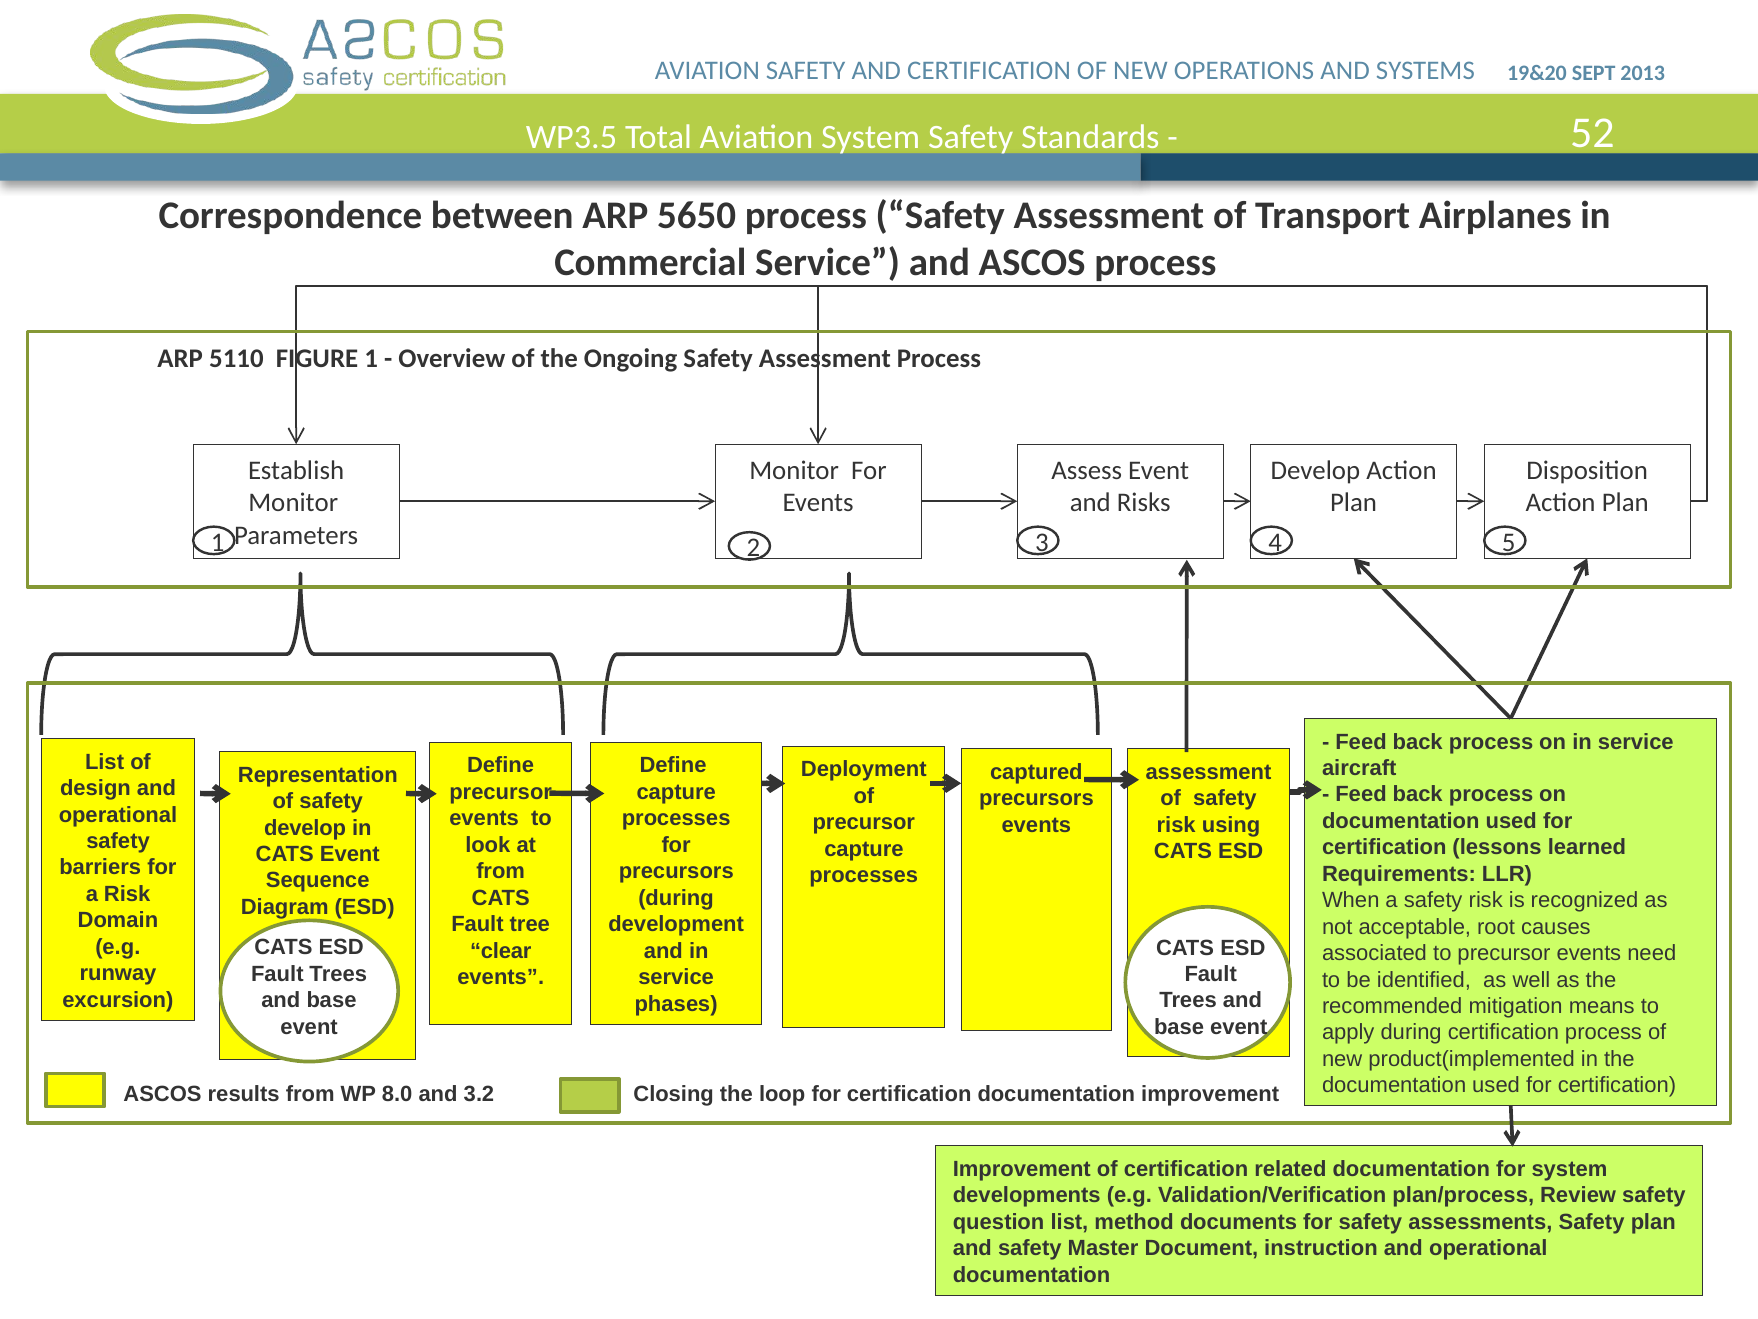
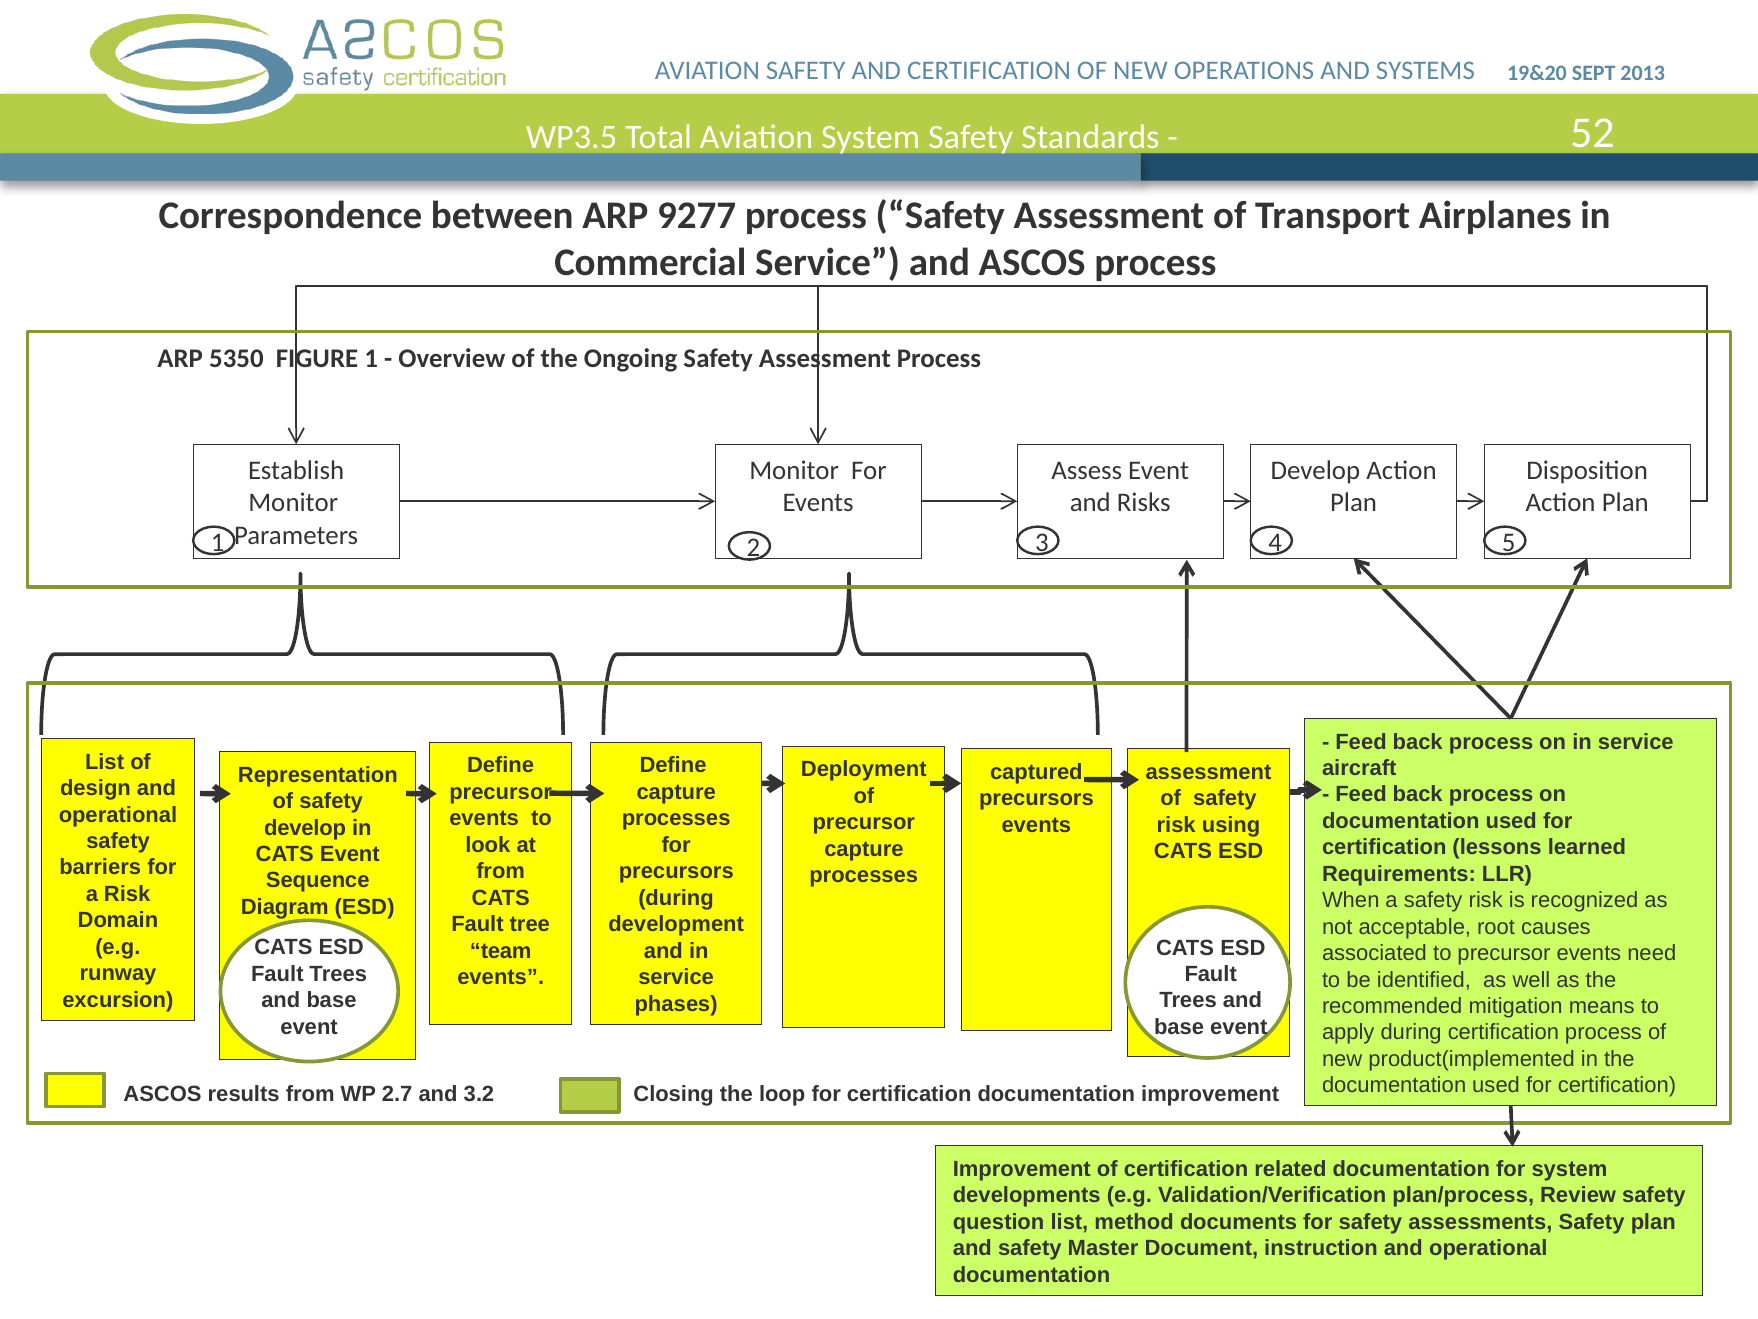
5650: 5650 -> 9277 (697, 216)
5110: 5110 -> 5350 (236, 359)
clear: clear -> team (501, 951)
8.0: 8.0 -> 2.7 (397, 1094)
